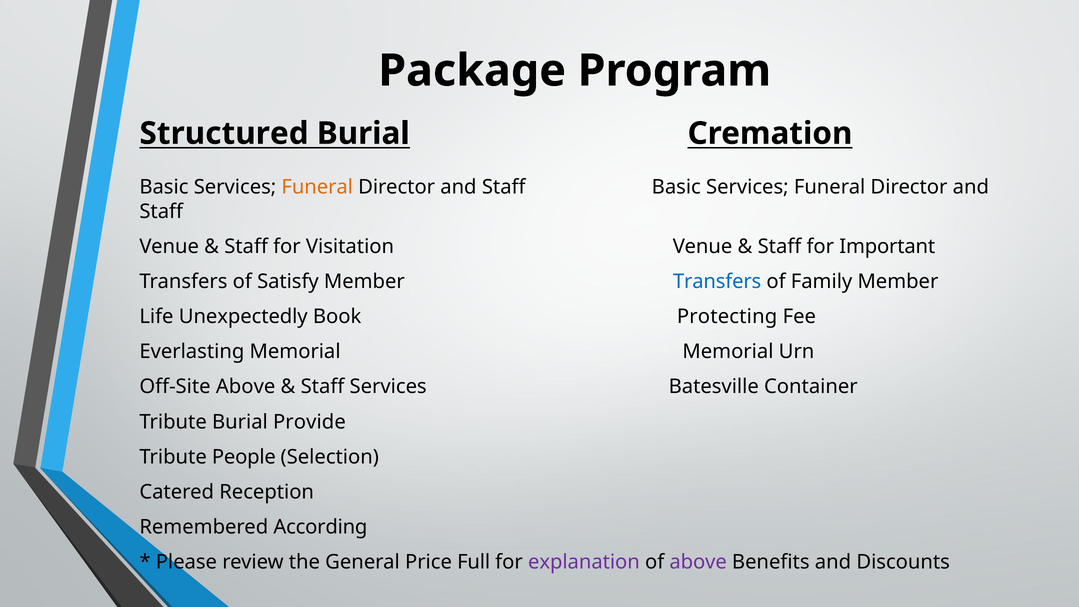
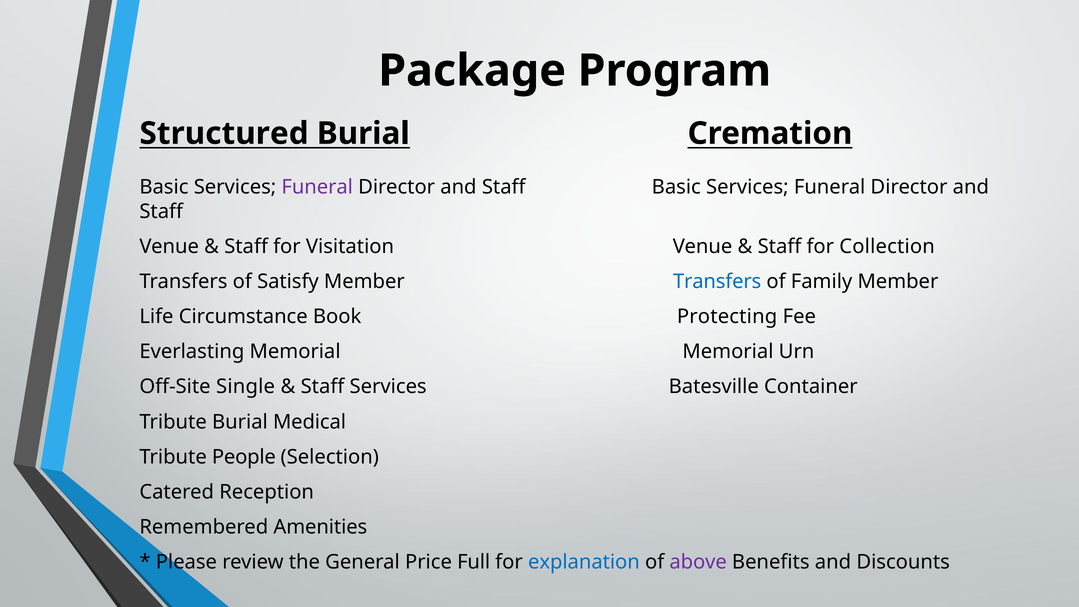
Funeral colour: orange -> purple (317, 187)
Important: Important -> Collection (887, 246)
Unexpectedly: Unexpectedly -> Circumstance (243, 317)
Off-Site Above: Above -> Single (246, 387)
Provide: Provide -> Medical (310, 422)
According: According -> Amenities (320, 527)
explanation colour: purple -> blue (584, 562)
